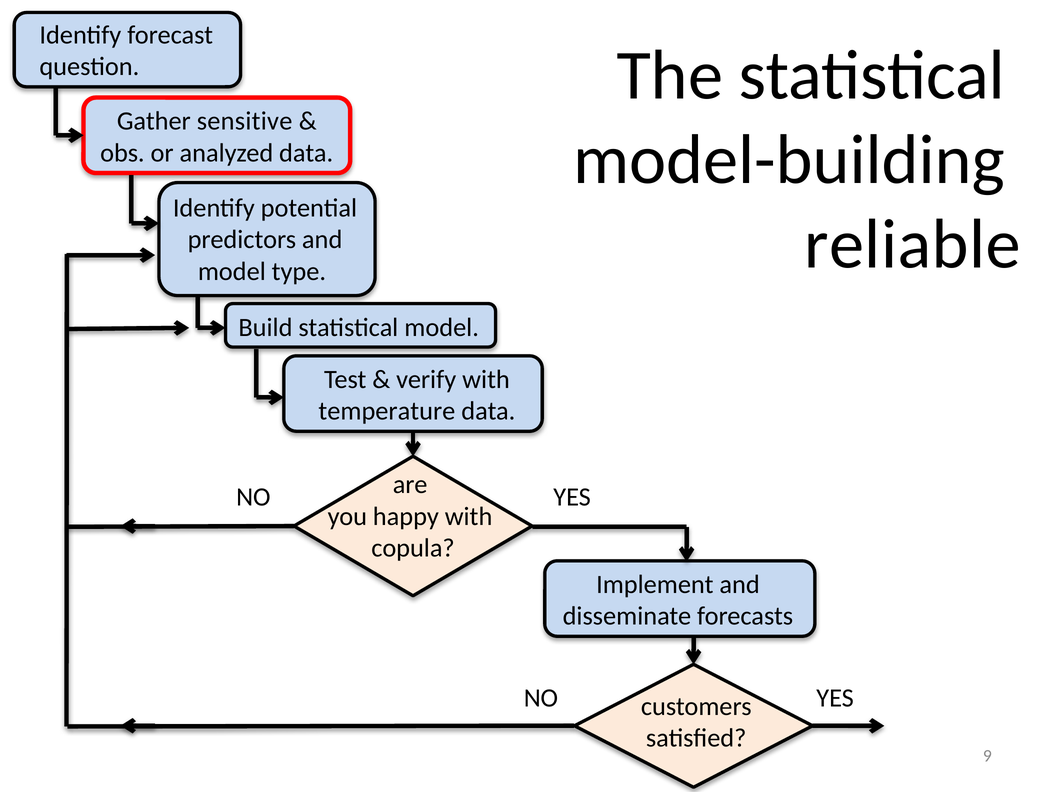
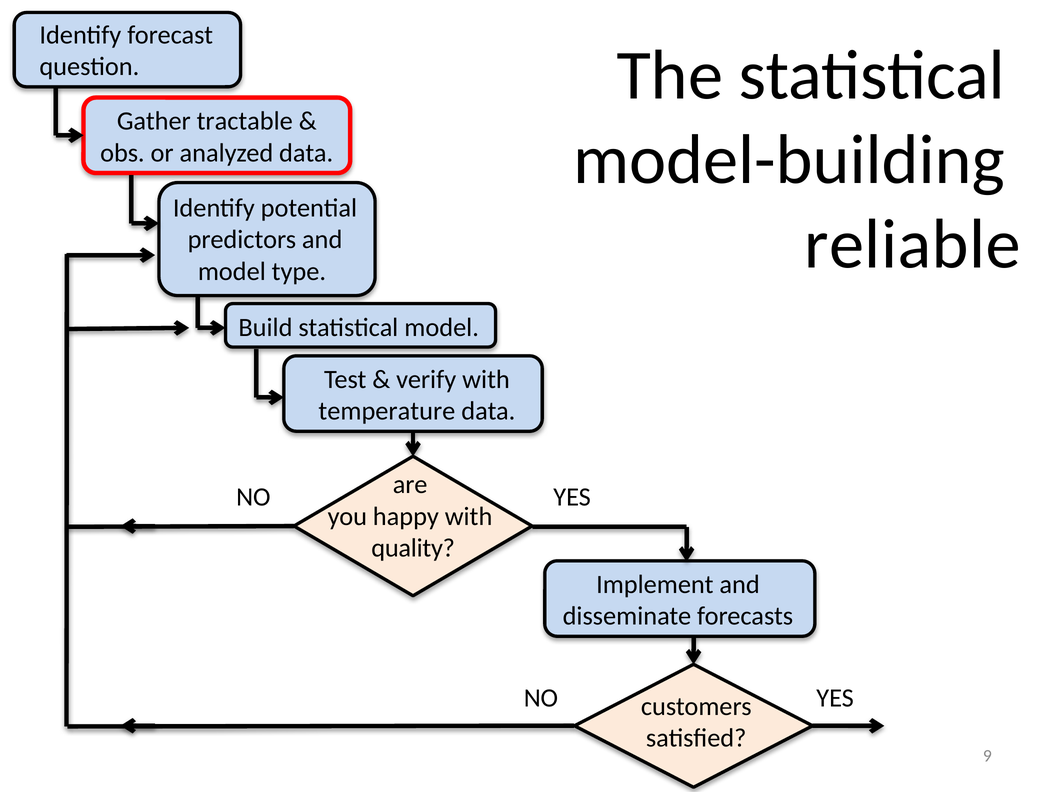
sensitive: sensitive -> tractable (245, 121)
copula: copula -> quality (413, 548)
